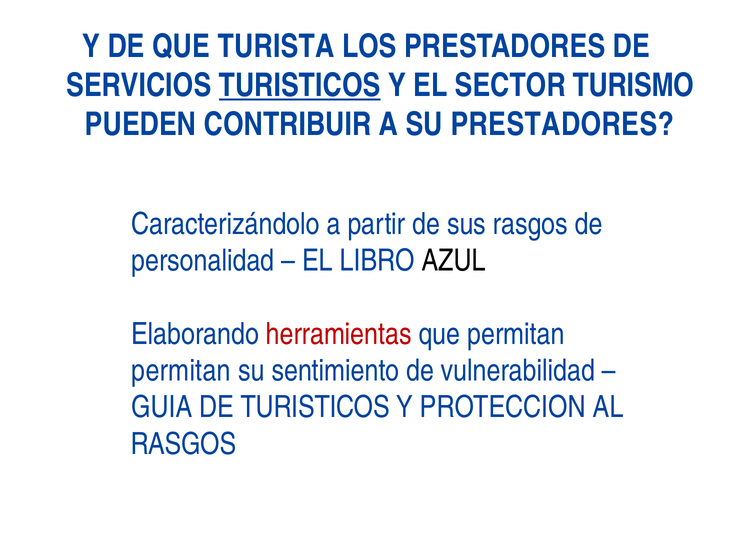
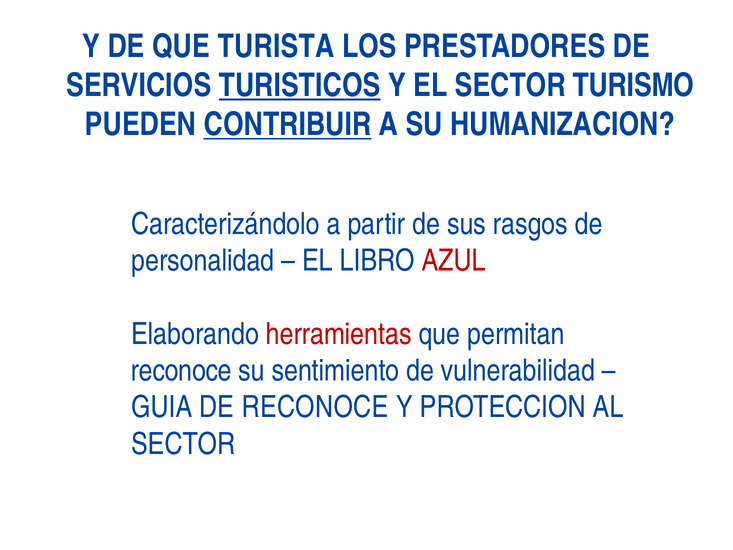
CONTRIBUIR underline: none -> present (288, 125)
SU PRESTADORES: PRESTADORES -> HUMANIZACION (563, 125)
AZUL colour: black -> red (454, 261)
permitan: permitan -> reconoce (181, 370)
DE TURISTICOS: TURISTICOS -> RECONOCE (315, 407)
RASGOS: RASGOS -> SECTOR (183, 444)
